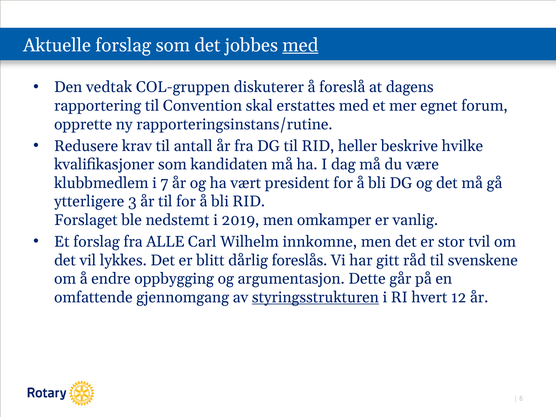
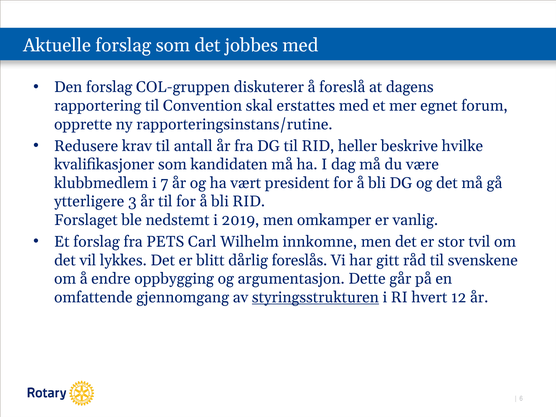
med underline: present -> none (300, 45)
Den vedtak: vedtak -> forslag (109, 87)
ALLE: ALLE -> PETS (165, 242)
